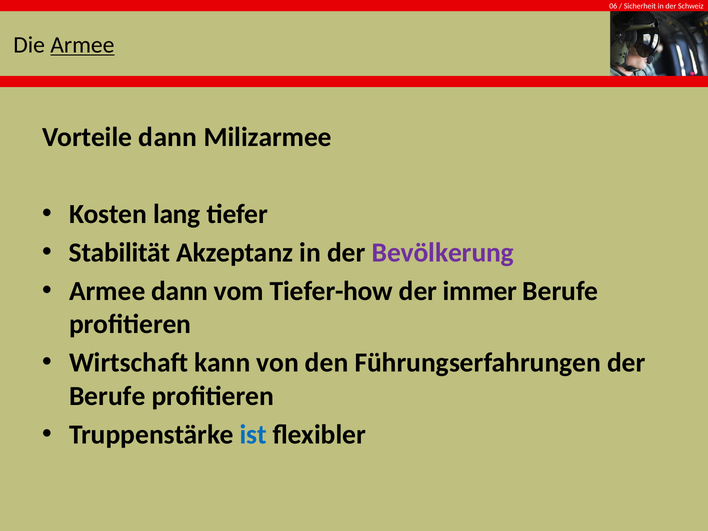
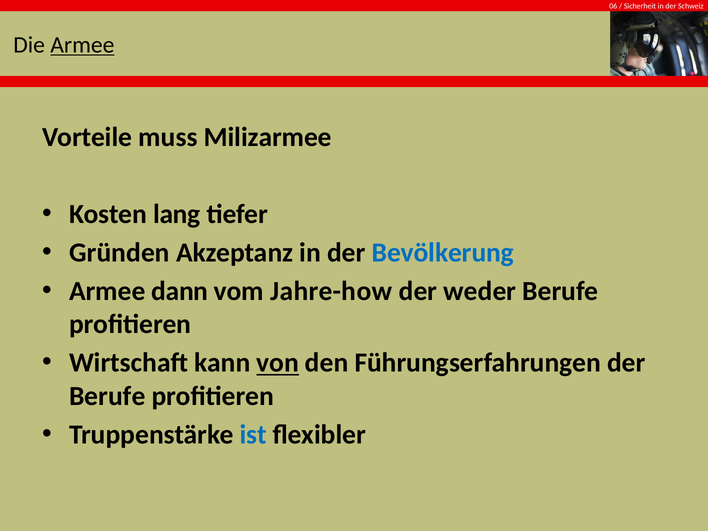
Vorteile dann: dann -> muss (168, 137)
Stabilität: Stabilität -> Gründen (119, 253)
Bevölkerung colour: purple -> blue (443, 253)
Tiefer-how: Tiefer-how -> Jahre-how (331, 291)
immer: immer -> weder (480, 291)
von underline: none -> present (278, 363)
